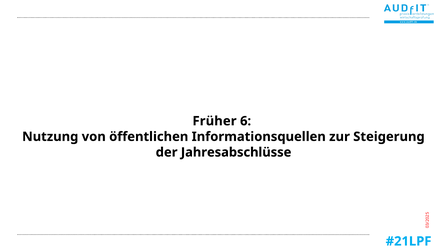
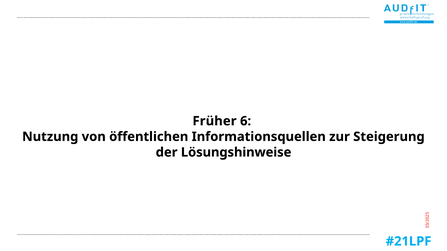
Jahresabschlüsse: Jahresabschlüsse -> Lösungshinweise (236, 153)
